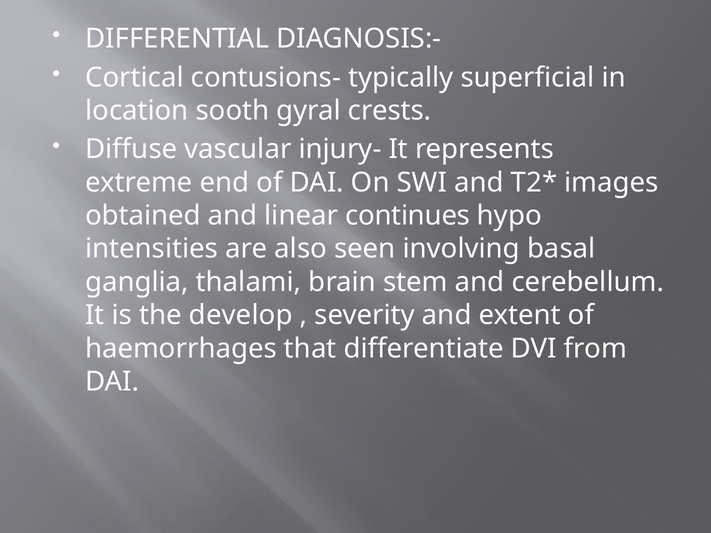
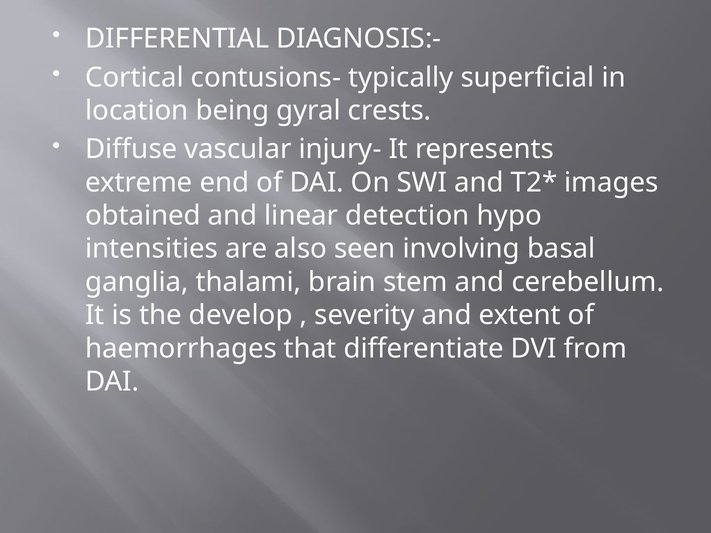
sooth: sooth -> being (233, 111)
continues: continues -> detection (407, 216)
